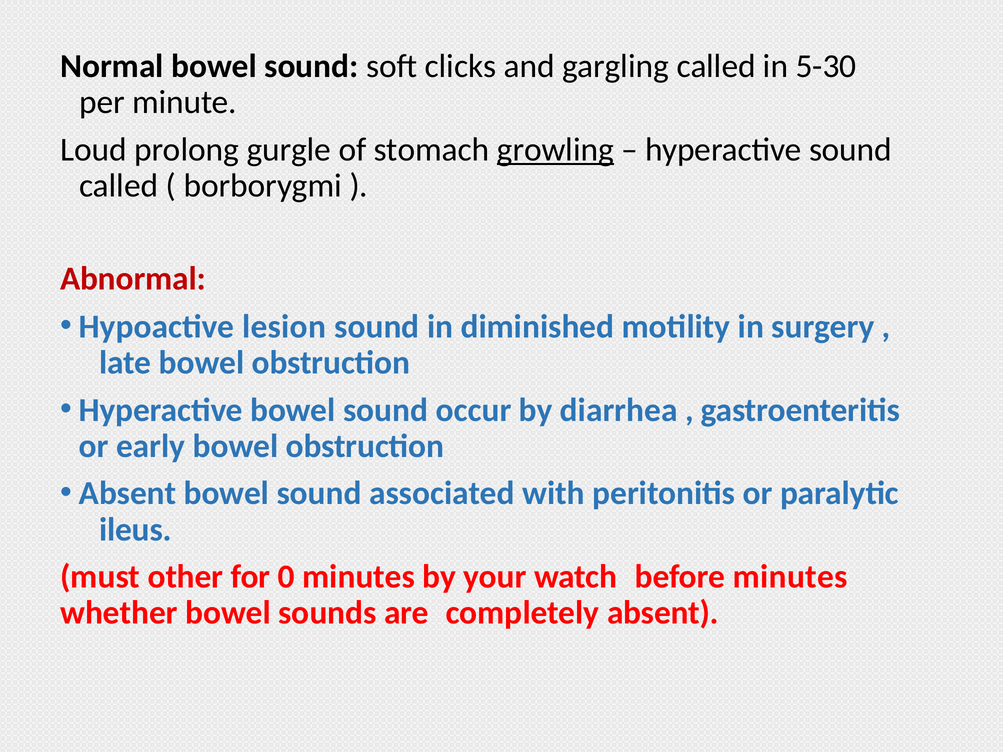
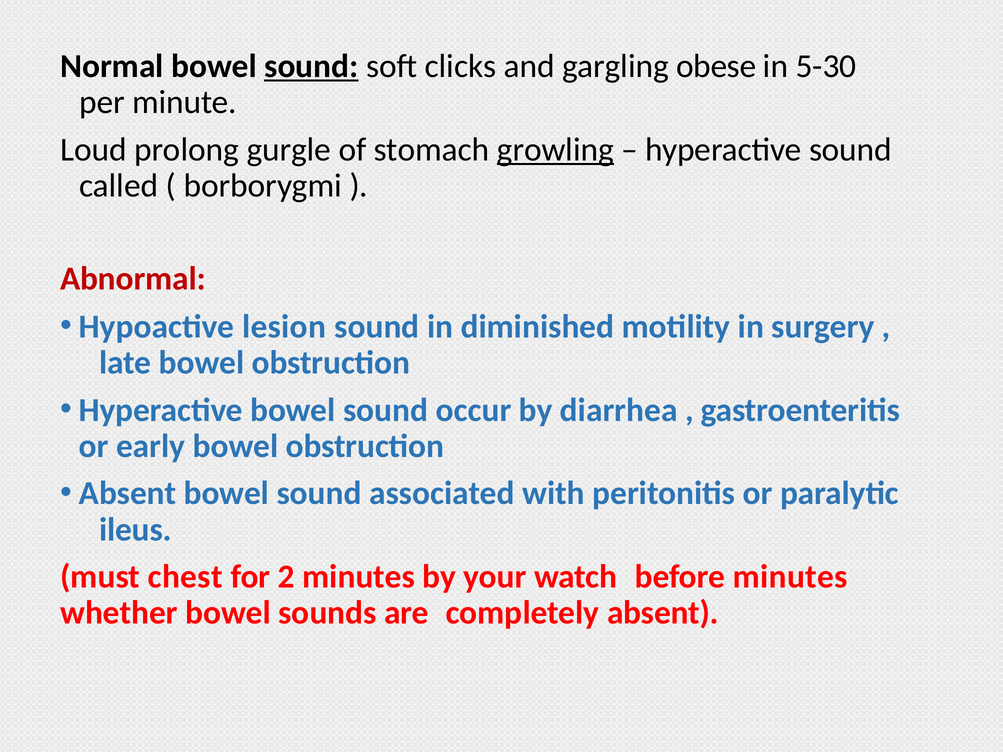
sound underline: none -> present (311, 66)
gargling called: called -> obese (716, 66)
other: other -> chest (185, 577)
0: 0 -> 2 (286, 577)
